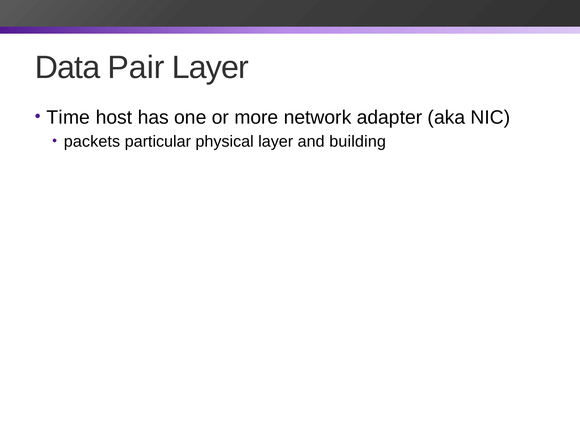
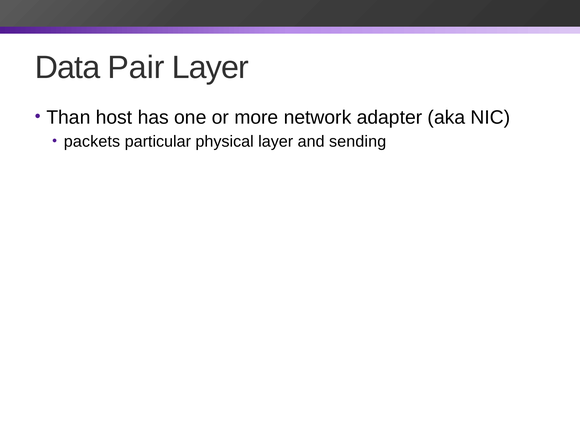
Time: Time -> Than (68, 117)
building: building -> sending (358, 142)
